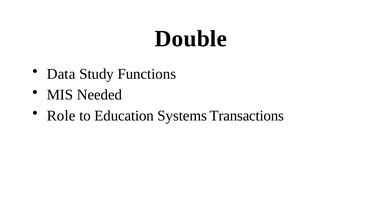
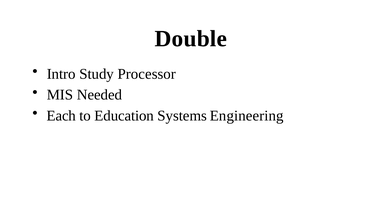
Data: Data -> Intro (61, 74)
Functions: Functions -> Processor (147, 74)
Role: Role -> Each (61, 116)
Transactions: Transactions -> Engineering (247, 116)
